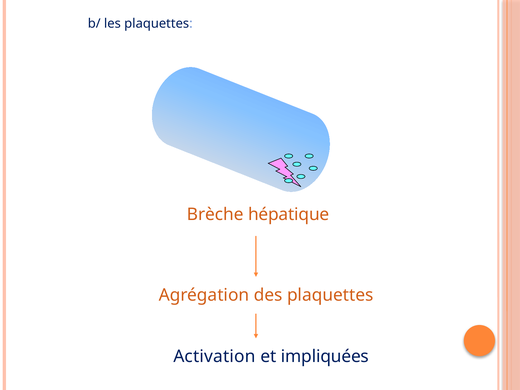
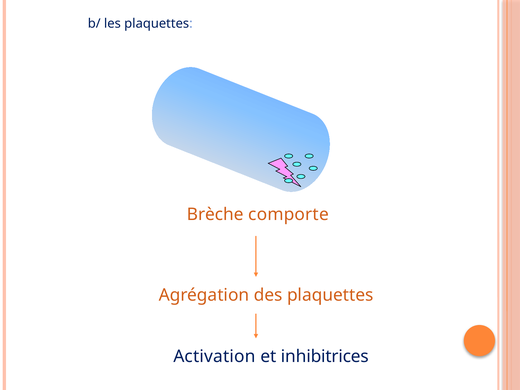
hépatique: hépatique -> comporte (289, 214)
impliquées: impliquées -> inhibitrices (325, 357)
